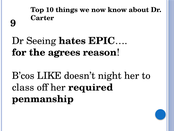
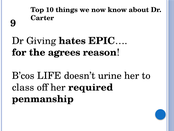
Seeing: Seeing -> Giving (41, 41)
LIKE: LIKE -> LIFE (49, 75)
night: night -> urine (110, 75)
